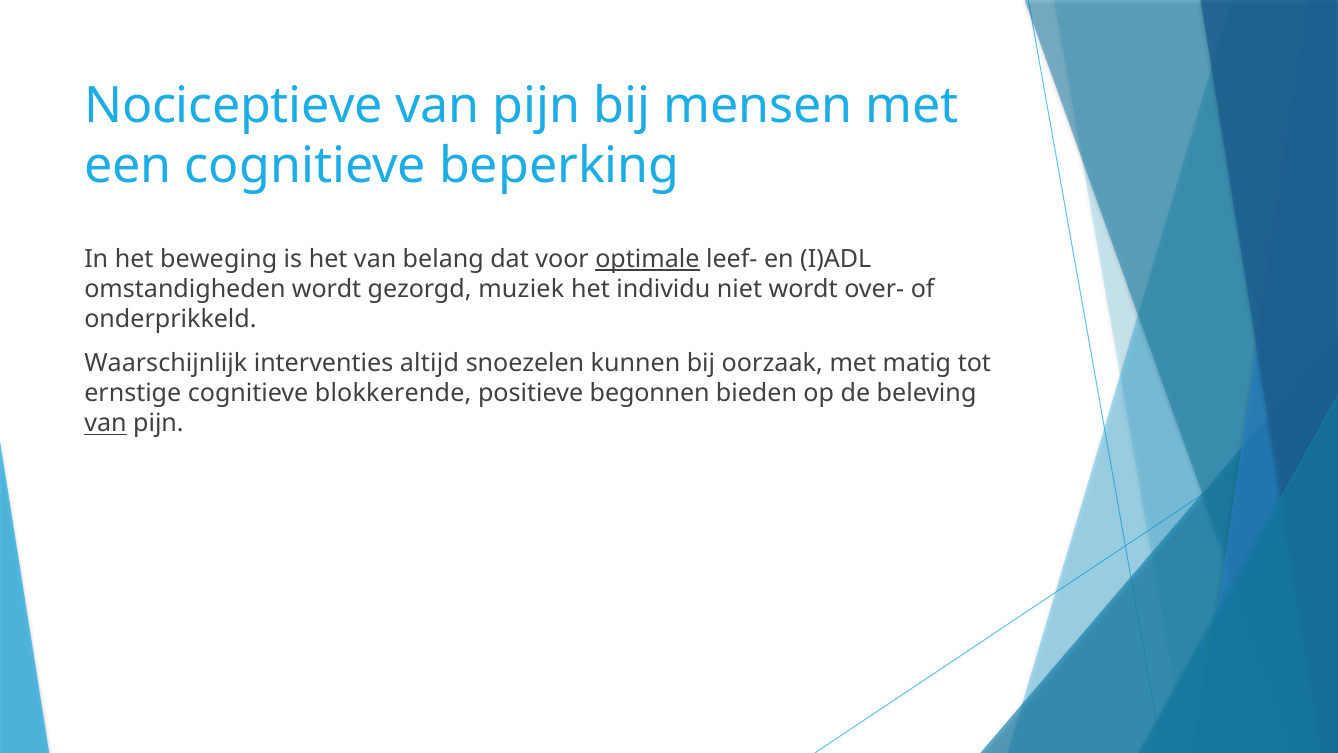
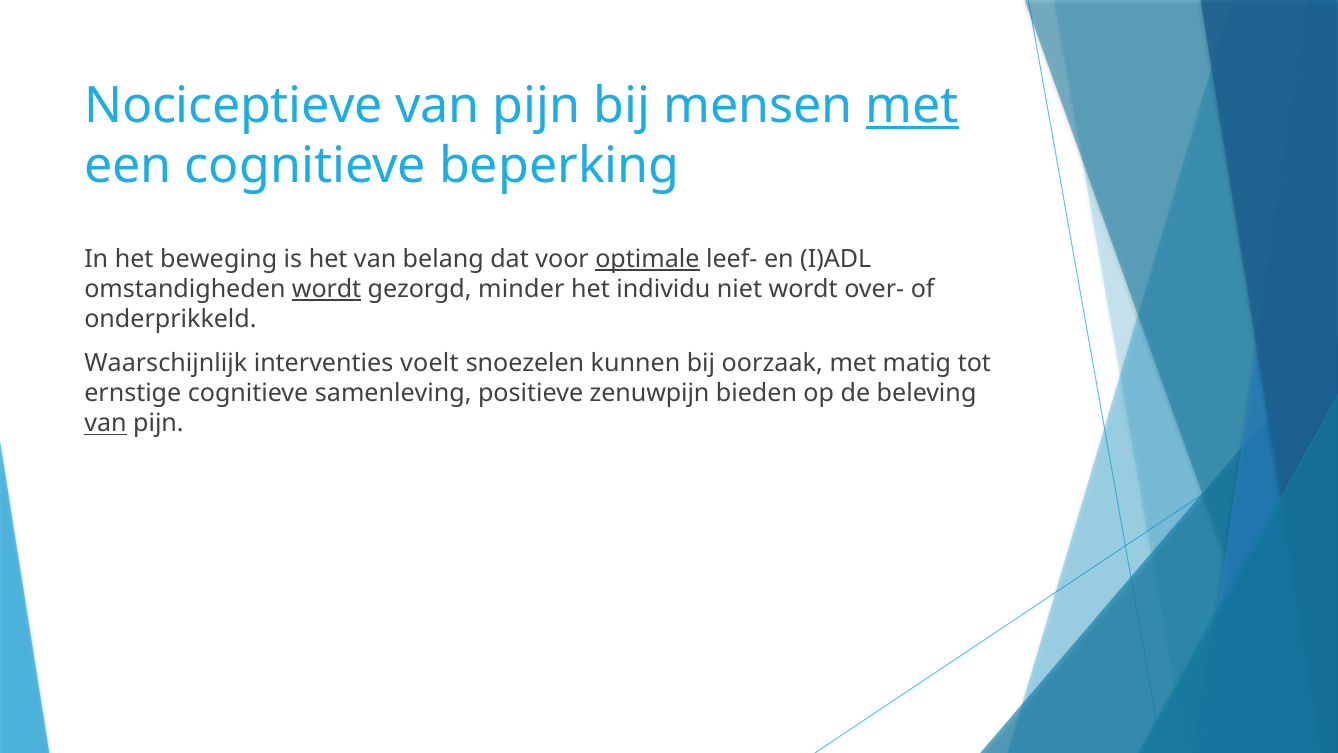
met underline: none -> present (912, 106)
wordt underline: none -> present (327, 289)
muziek: muziek -> minder (521, 289)
altijd: altijd -> voelt (429, 363)
blokkerende: blokkerende -> samenleving (393, 393)
begonnen: begonnen -> zenuwpijn (650, 393)
